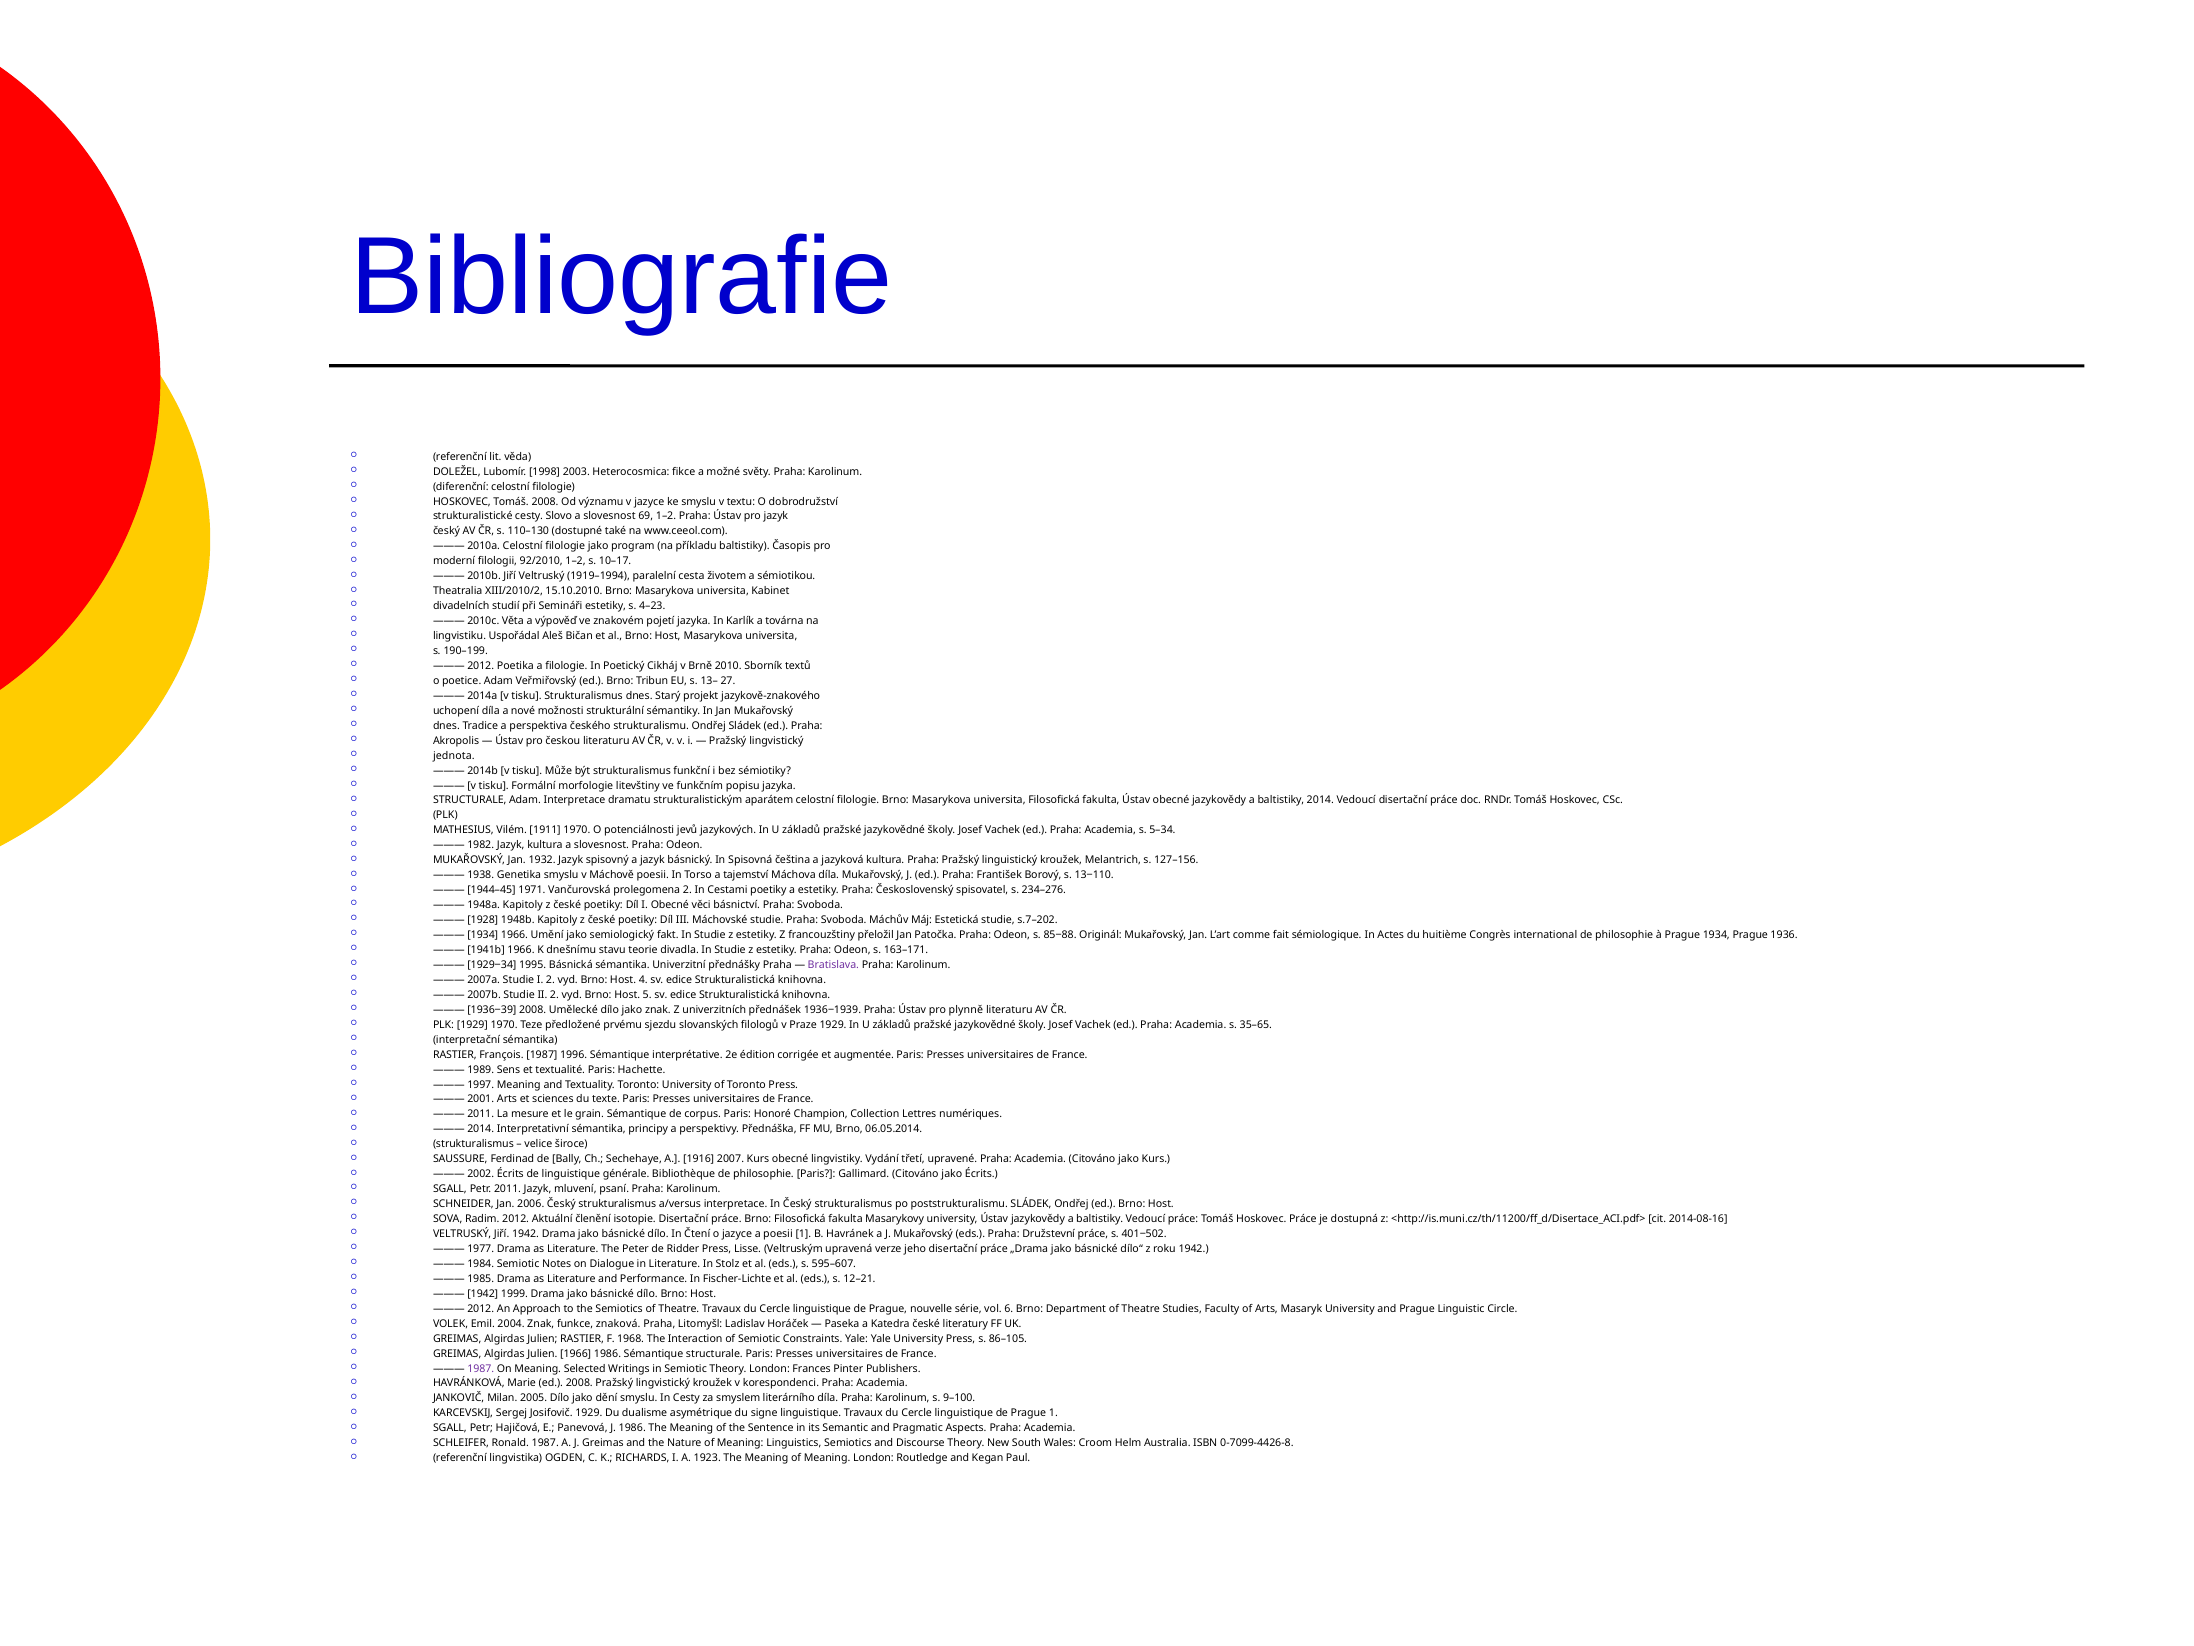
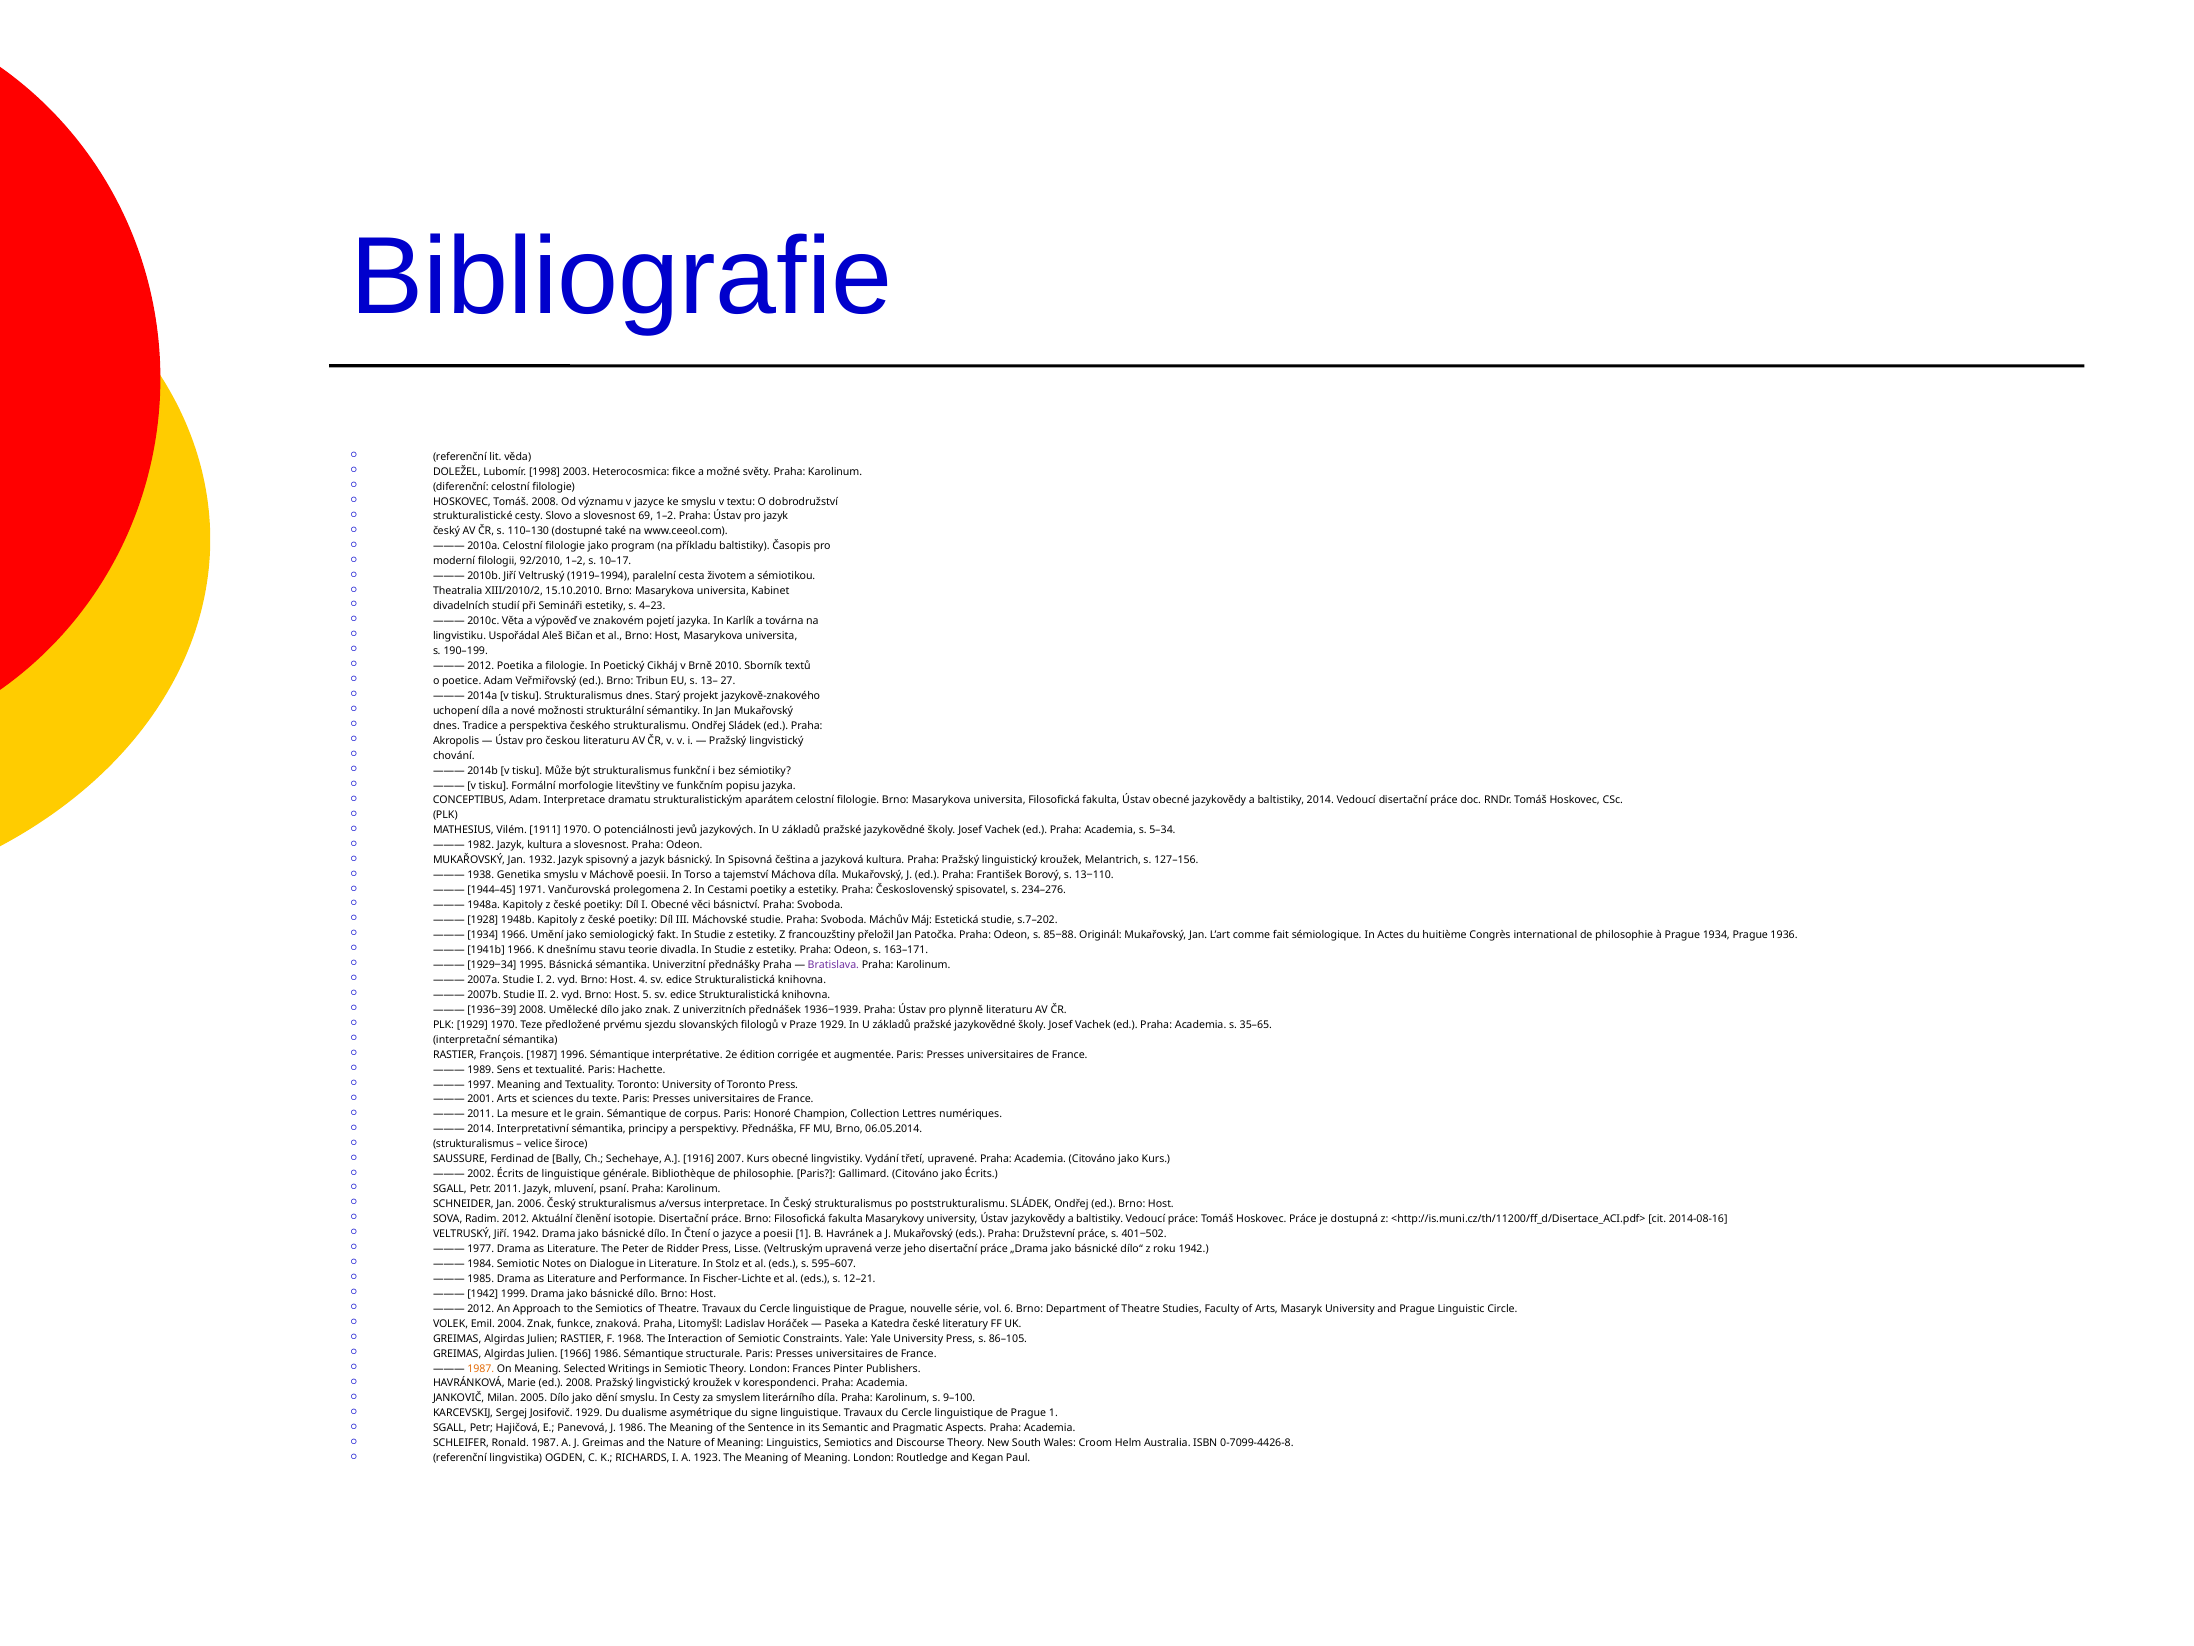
jednota: jednota -> chování (454, 755)
STRUCTURALE: STRUCTURALE -> CONCEPTIBUS (470, 800)
1987 colour: purple -> orange (481, 1368)
